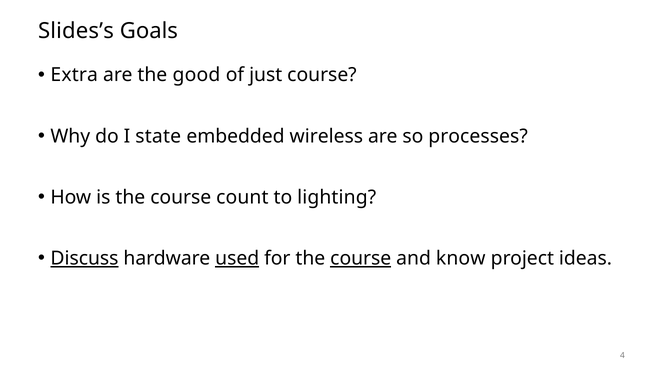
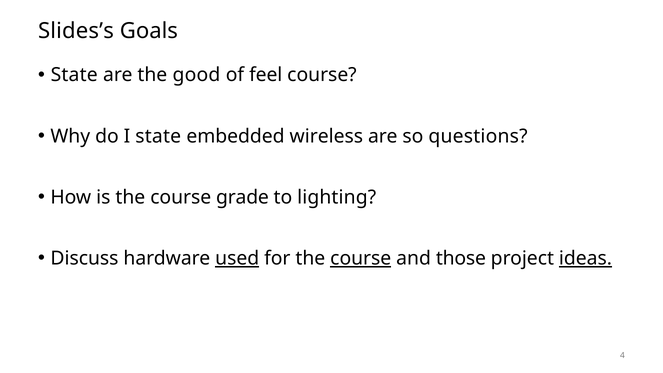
Extra: Extra -> State (74, 75)
just: just -> feel (266, 75)
processes: processes -> questions (478, 136)
count: count -> grade (242, 197)
Discuss underline: present -> none (84, 258)
know: know -> those (461, 258)
ideas underline: none -> present (585, 258)
